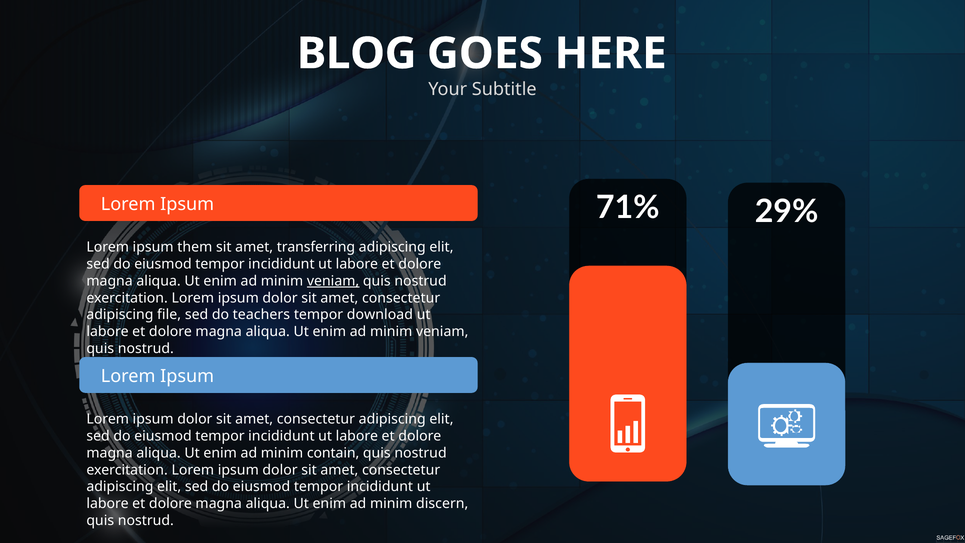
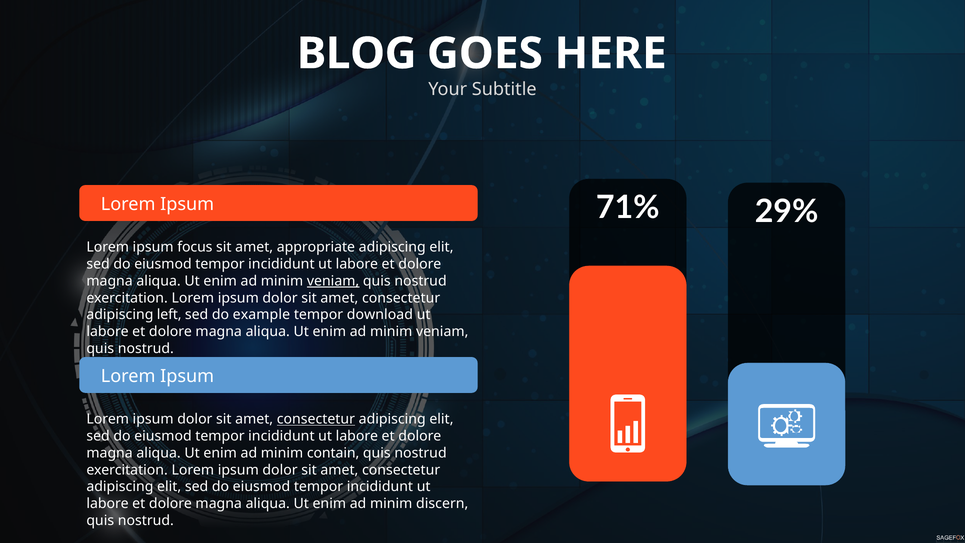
them: them -> focus (195, 247)
transferring: transferring -> appropriate (316, 247)
file: file -> left (169, 315)
teachers: teachers -> example (261, 315)
consectetur underline: none -> present (316, 419)
